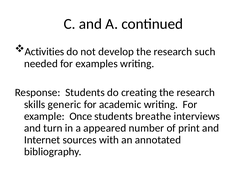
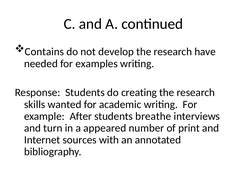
Activities: Activities -> Contains (44, 52)
such: such -> have (205, 52)
generic: generic -> wanted (65, 105)
Once: Once -> After (81, 116)
